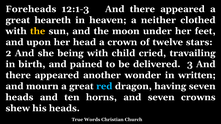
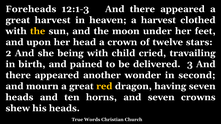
great heareth: heareth -> harvest (53, 20)
a neither: neither -> harvest (158, 20)
written: written -> second (197, 75)
red colour: light blue -> yellow (104, 86)
